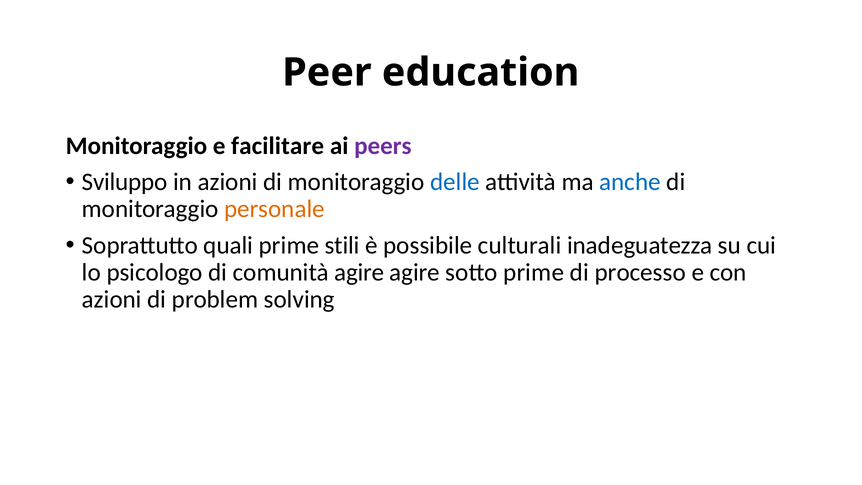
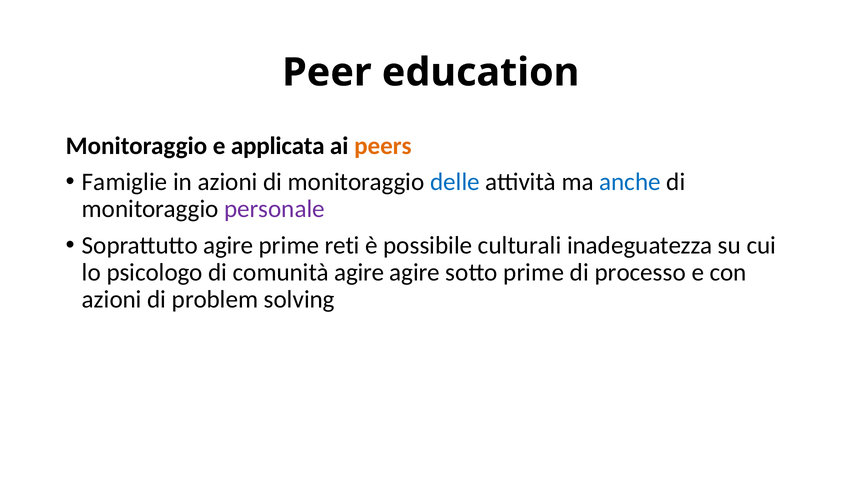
facilitare: facilitare -> applicata (278, 146)
peers colour: purple -> orange (383, 146)
Sviluppo: Sviluppo -> Famiglie (125, 182)
personale colour: orange -> purple (274, 209)
Soprattutto quali: quali -> agire (228, 245)
stili: stili -> reti (342, 245)
